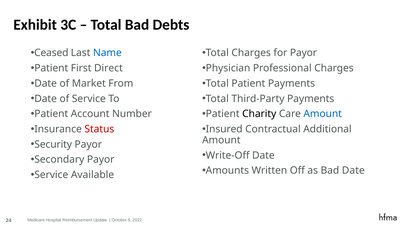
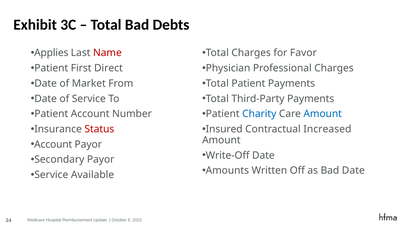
Ceased: Ceased -> Applies (51, 53)
Name colour: blue -> red (107, 53)
for Payor: Payor -> Favor (303, 53)
Charity colour: black -> blue (259, 114)
Additional: Additional -> Increased (327, 129)
Security: Security -> Account (53, 144)
